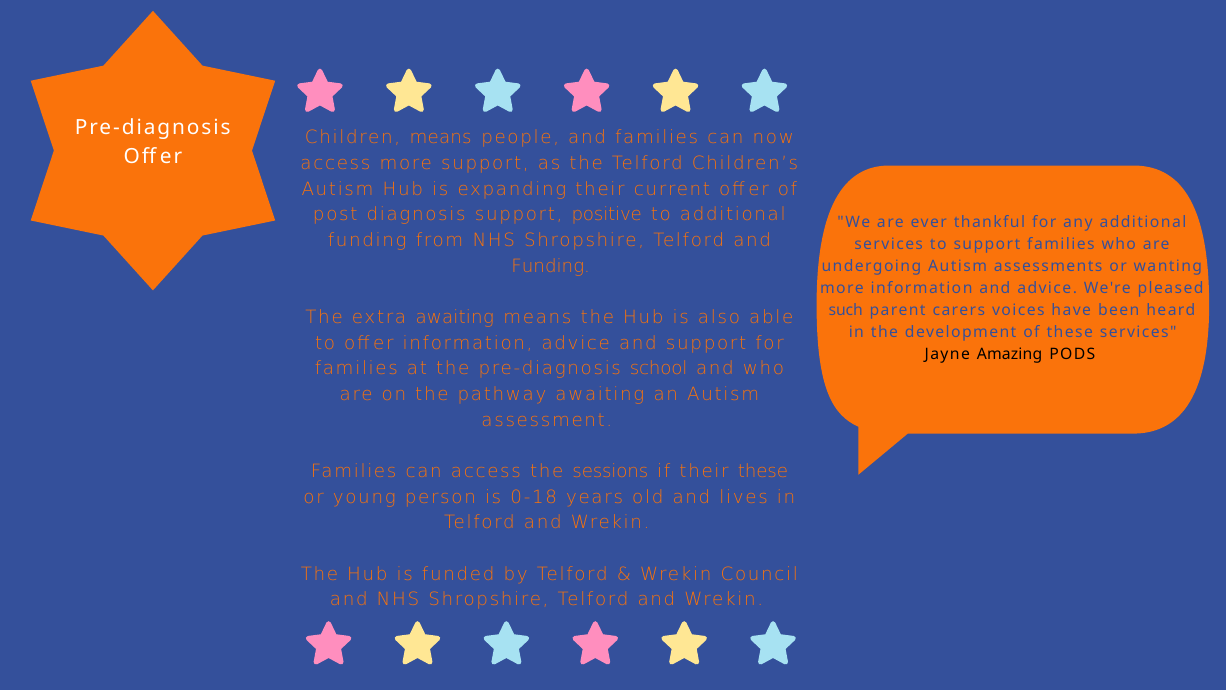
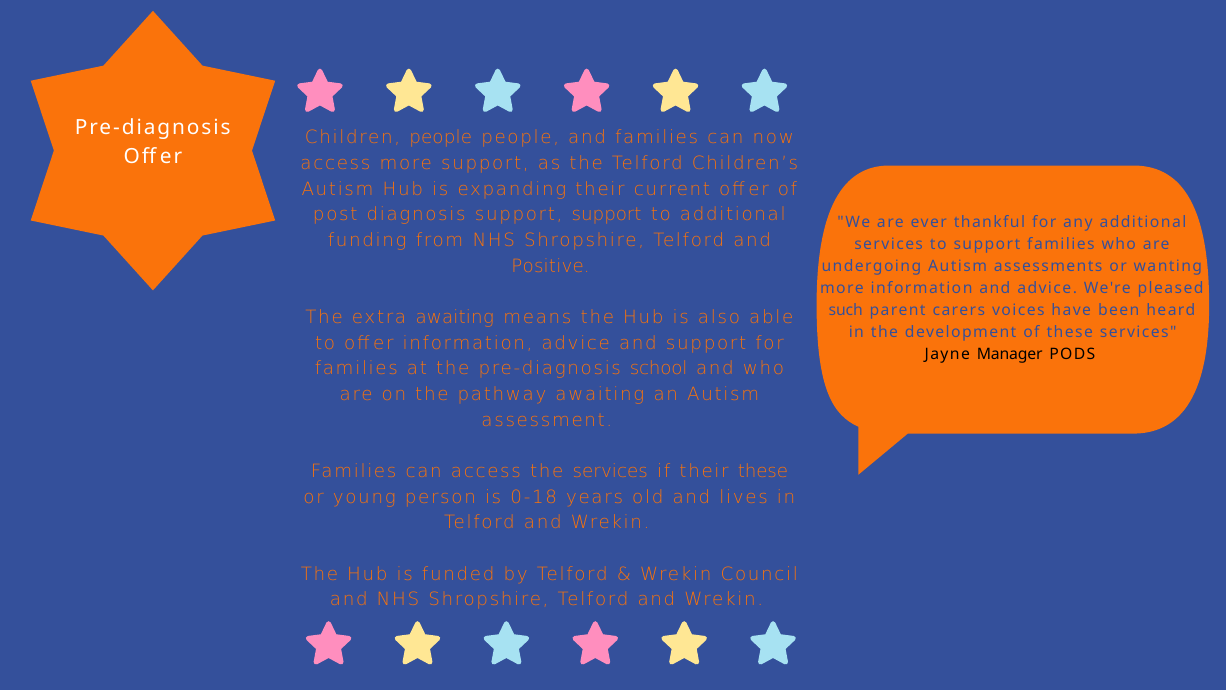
Children means: means -> people (441, 138)
support positive: positive -> support (607, 215)
Funding: Funding -> Positive (551, 266)
Amazing: Amazing -> Manager (1010, 355)
the sessions: sessions -> services (610, 471)
